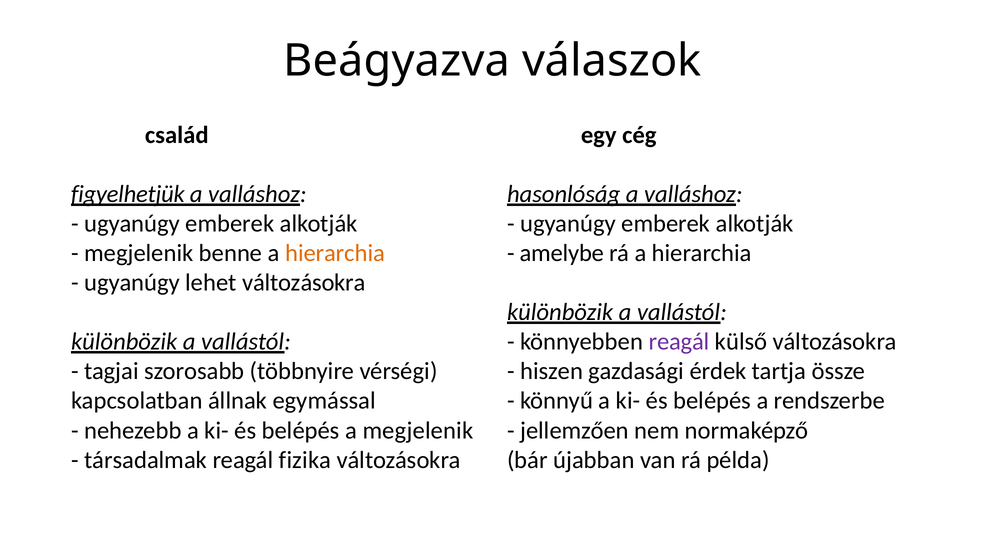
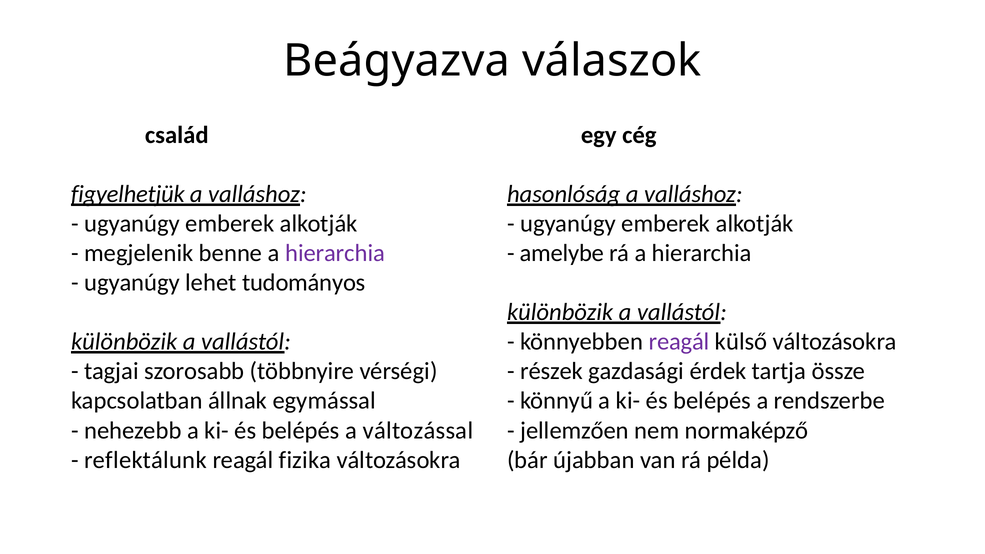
hierarchia colour: orange -> purple (335, 253)
lehet változásokra: változásokra -> tudományos (304, 283)
hiszen: hiszen -> részek (552, 371)
a megjelenik: megjelenik -> változással (418, 430)
társadalmak: társadalmak -> reflektálunk (145, 460)
